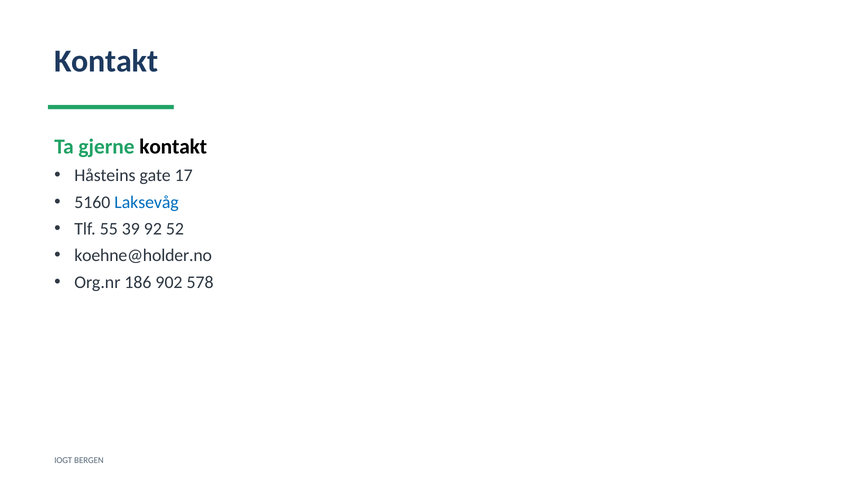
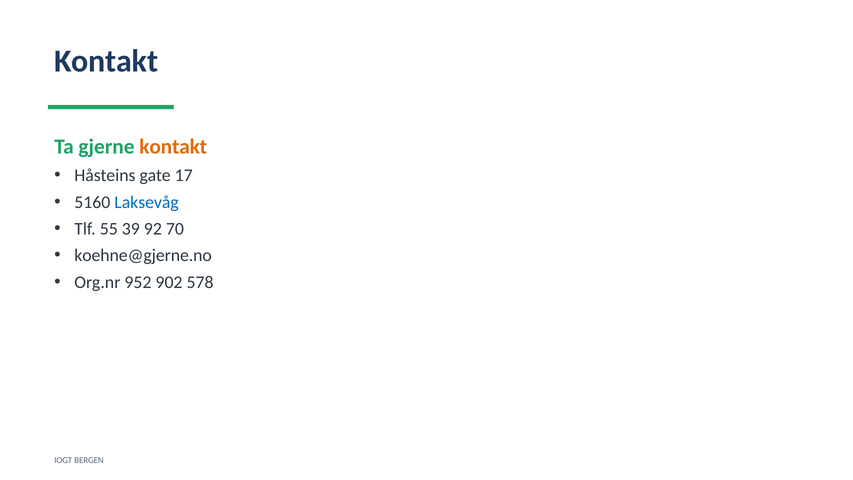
kontakt colour: black -> orange (173, 147)
52: 52 -> 70 (175, 229)
koehne@holder.no: koehne@holder.no -> koehne@gjerne.no (143, 255)
186: 186 -> 952 (138, 282)
